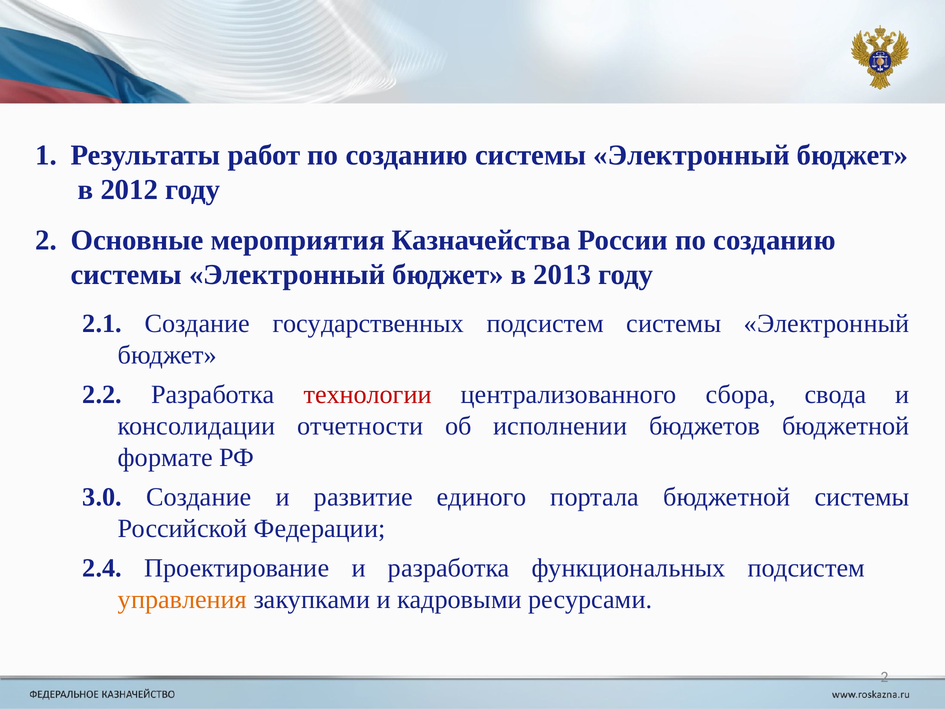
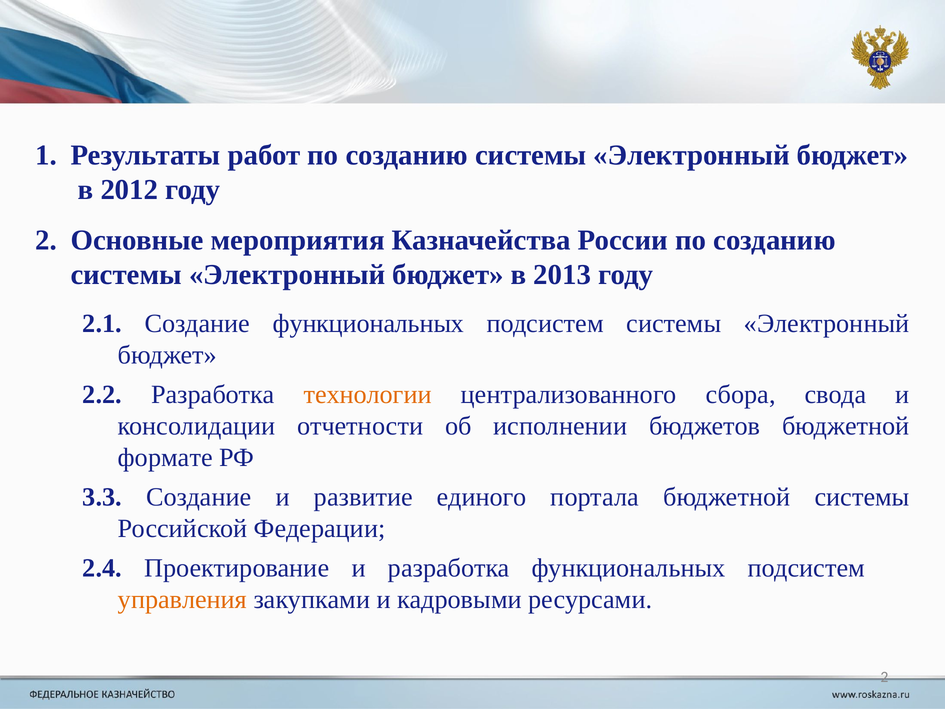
Создание государственных: государственных -> функциональных (368, 323)
технологии colour: red -> orange (368, 394)
3.0: 3.0 -> 3.3 (102, 497)
